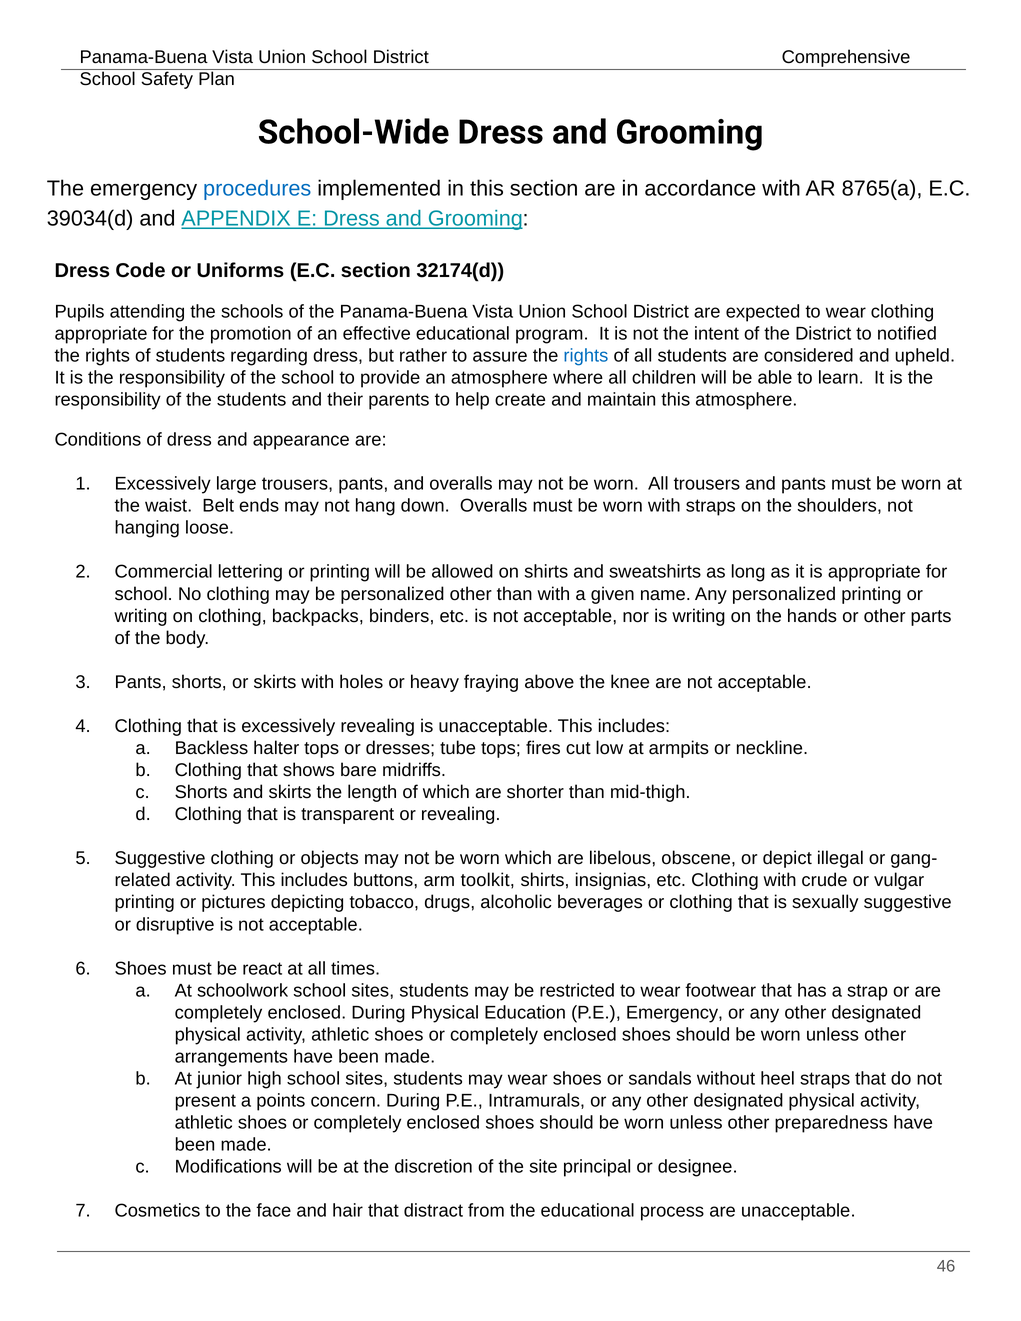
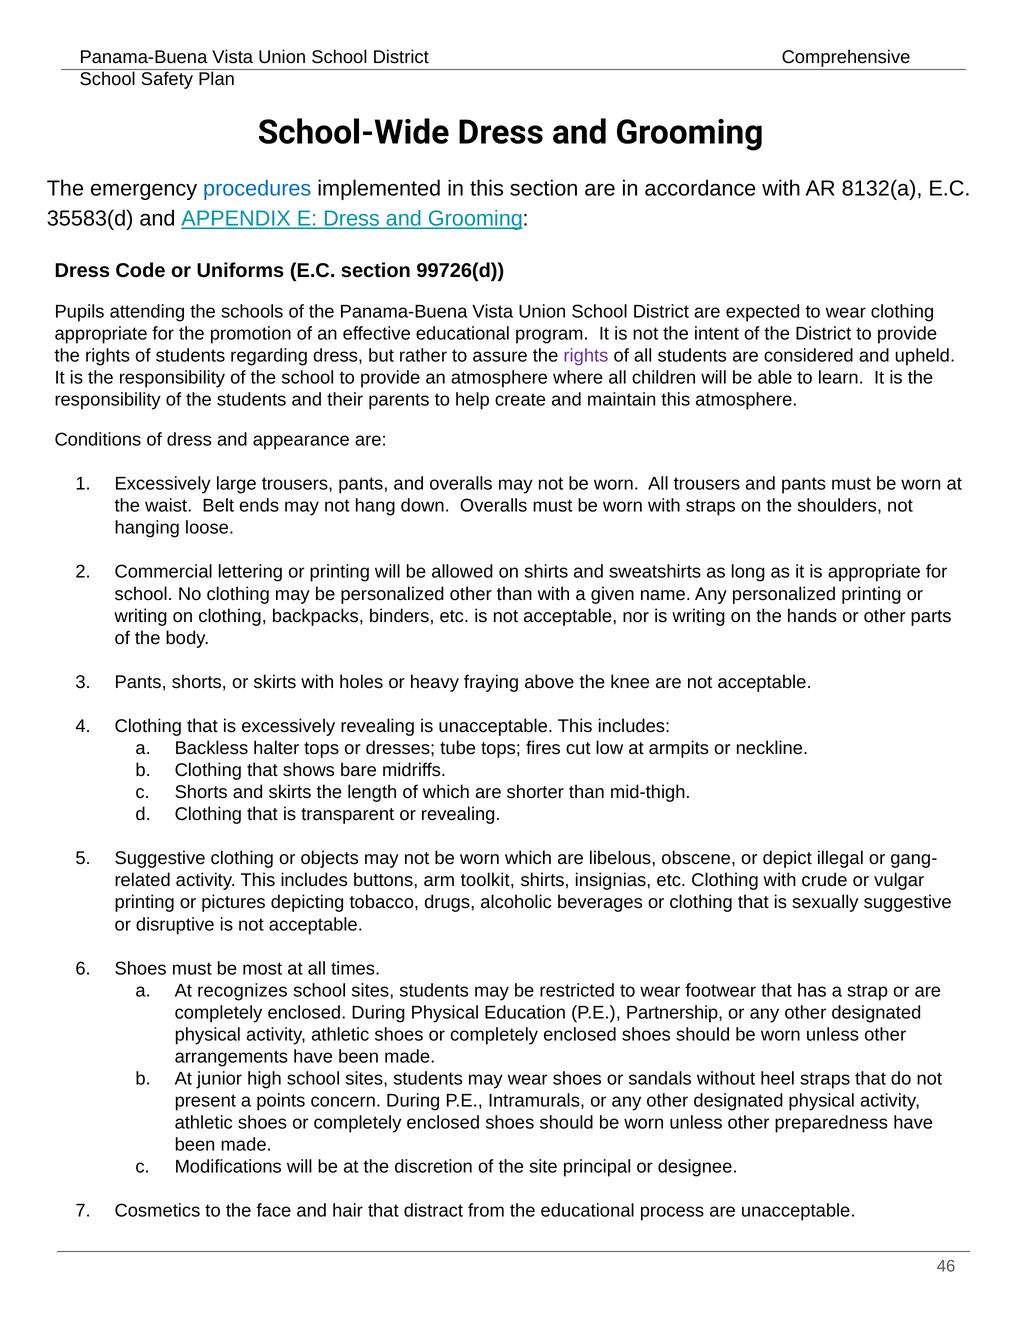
8765(a: 8765(a -> 8132(a (882, 189)
39034(d: 39034(d -> 35583(d (90, 219)
32174(d: 32174(d -> 99726(d (460, 271)
District to notified: notified -> provide (907, 334)
rights colour: blue -> purple (586, 356)
react: react -> most (262, 969)
schoolwork: schoolwork -> recognizes (242, 991)
P.E Emergency: Emergency -> Partnership (675, 1013)
